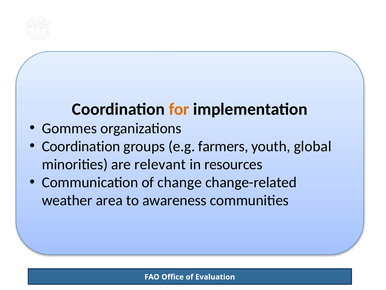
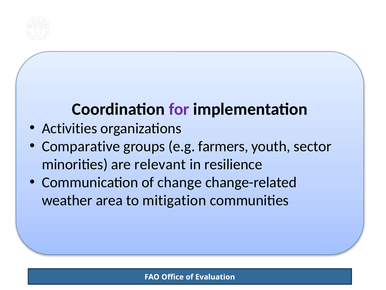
for colour: orange -> purple (179, 109)
Gommes: Gommes -> Activities (69, 128)
Coordination: Coordination -> Comparative (81, 146)
global: global -> sector (313, 146)
resources: resources -> resilience (233, 164)
awareness: awareness -> mitigation (174, 200)
